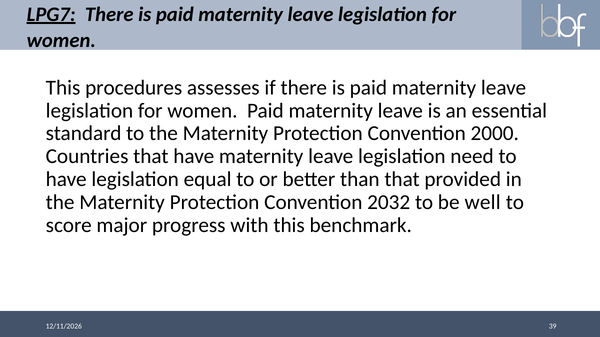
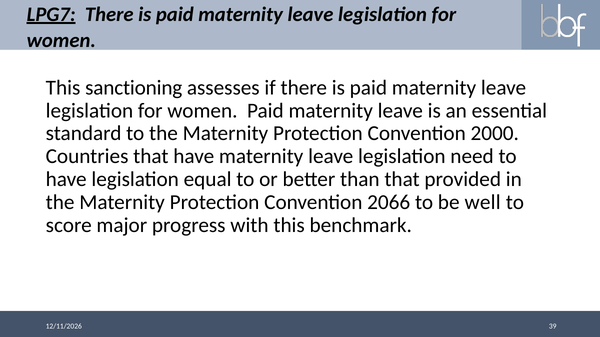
procedures: procedures -> sanctioning (134, 88)
2032: 2032 -> 2066 (389, 203)
